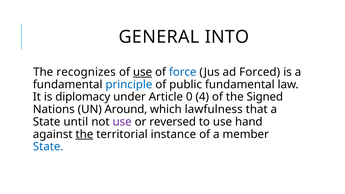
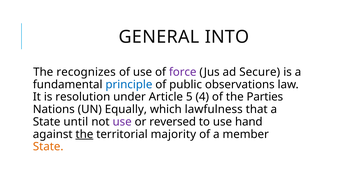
use underline: present -> none (143, 72)
force colour: blue -> purple (183, 72)
Forced: Forced -> Secure (260, 72)
public fundamental: fundamental -> observations (240, 85)
diplomacy: diplomacy -> resolution (83, 97)
0: 0 -> 5 (189, 97)
Signed: Signed -> Parties (265, 97)
Around: Around -> Equally (126, 109)
instance: instance -> majority (173, 134)
State colour: blue -> orange (48, 147)
